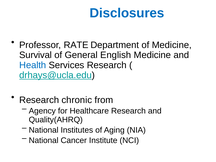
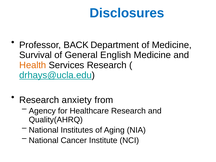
RATE: RATE -> BACK (76, 45)
Health colour: blue -> orange (33, 65)
chronic: chronic -> anxiety (77, 100)
